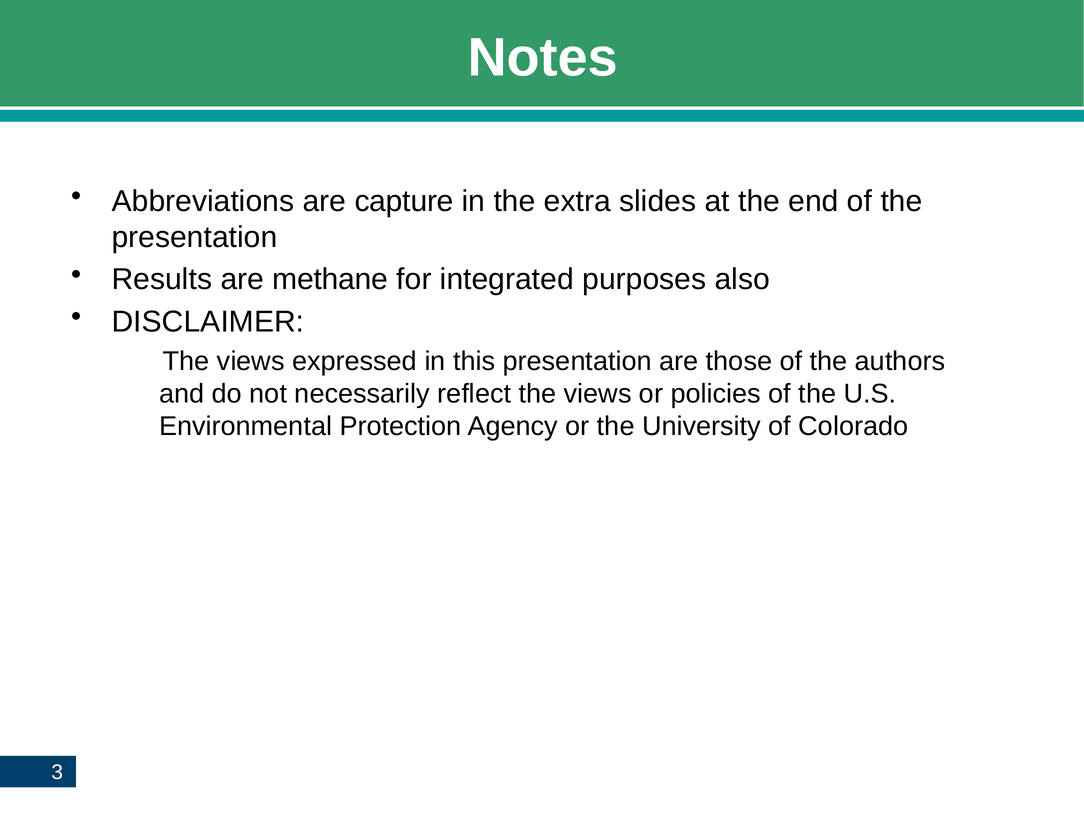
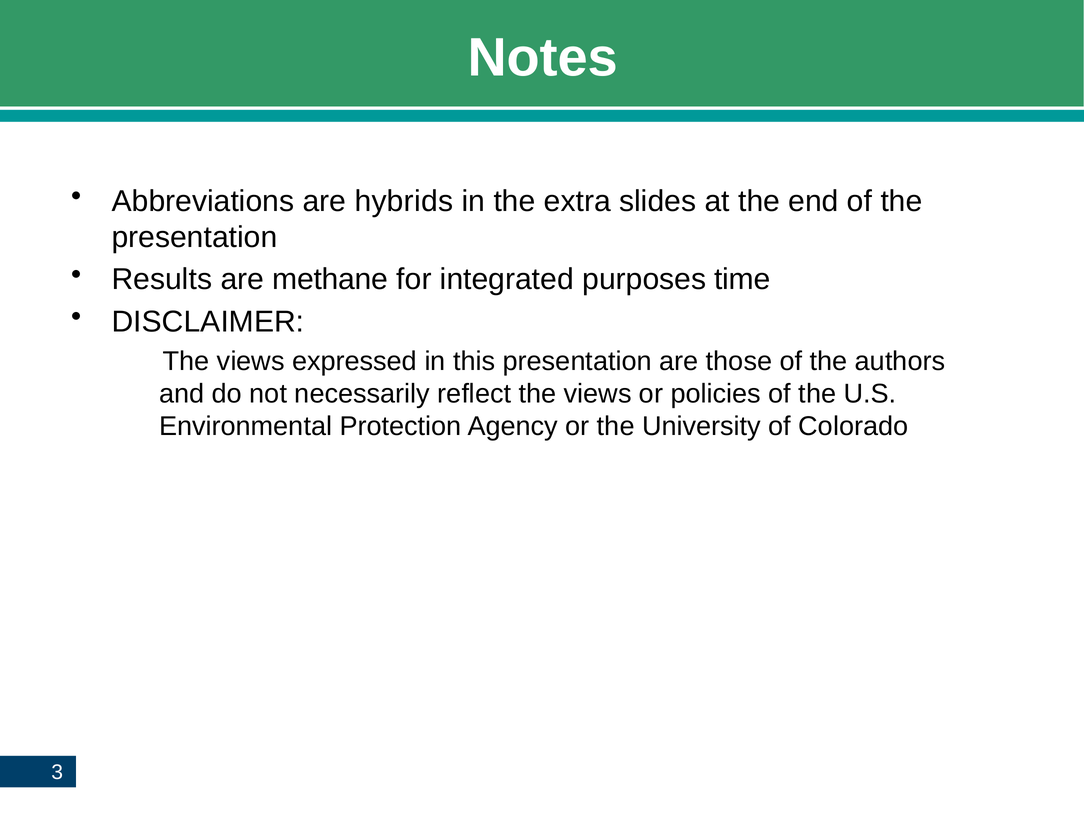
capture: capture -> hybrids (404, 201)
also: also -> time (742, 280)
